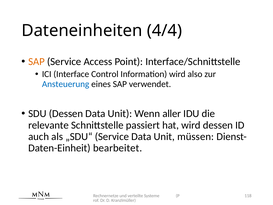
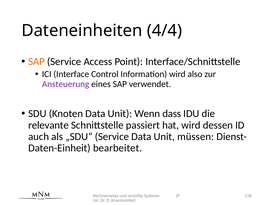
Ansteuerung colour: blue -> purple (66, 84)
SDU Dessen: Dessen -> Knoten (66, 114)
aller: aller -> dass (172, 114)
